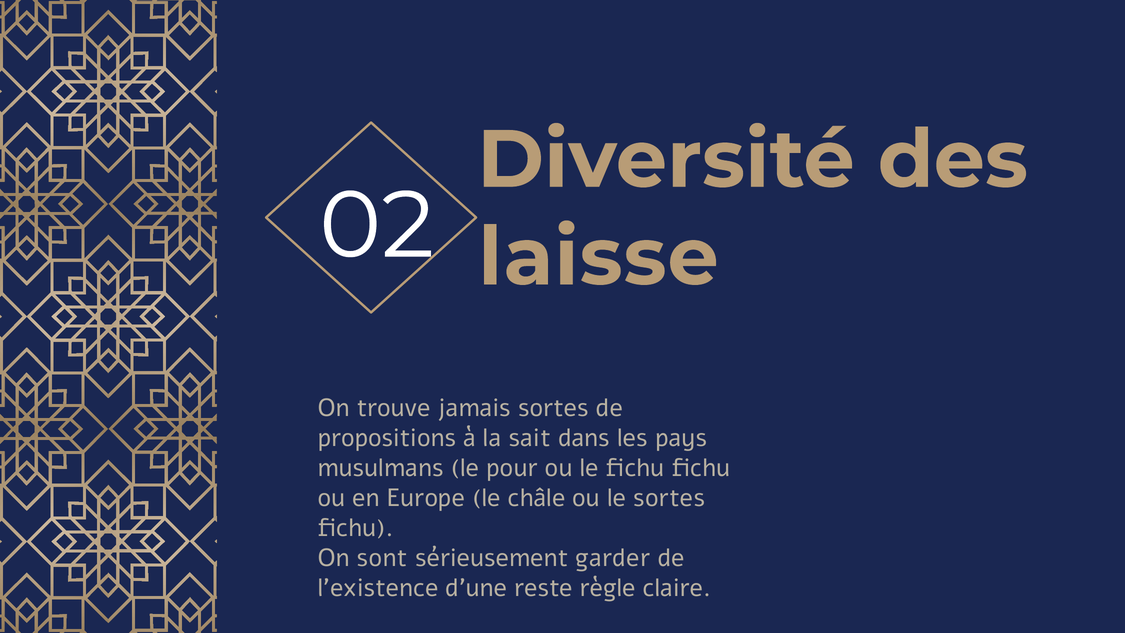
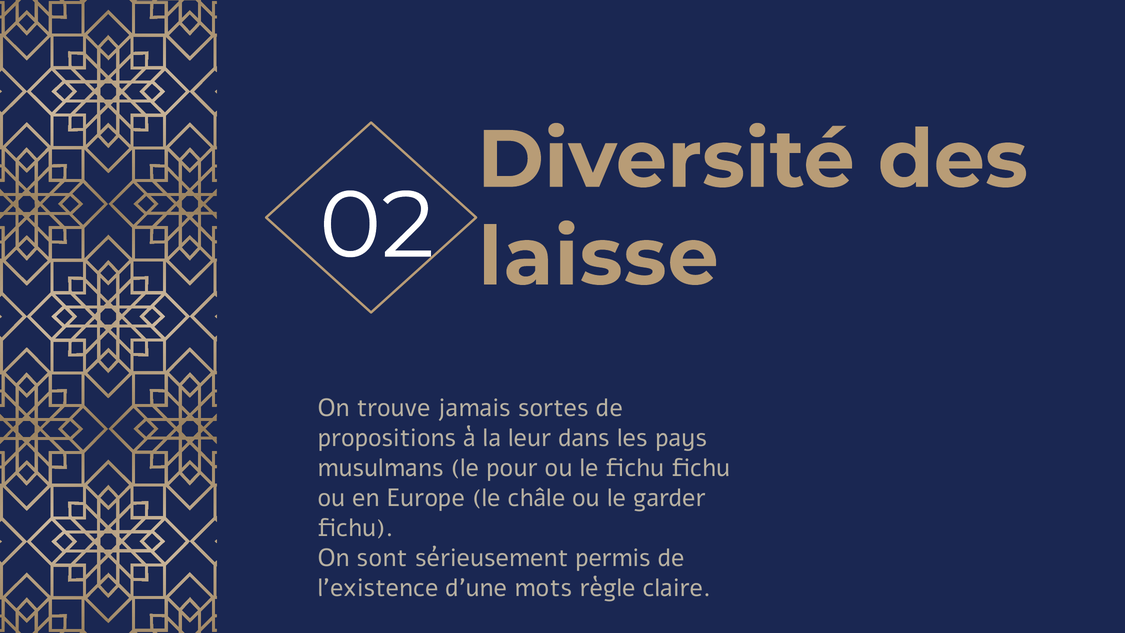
sait: sait -> leur (530, 438)
le sortes: sortes -> garder (670, 498)
garder: garder -> permis (613, 558)
reste: reste -> mots (543, 588)
